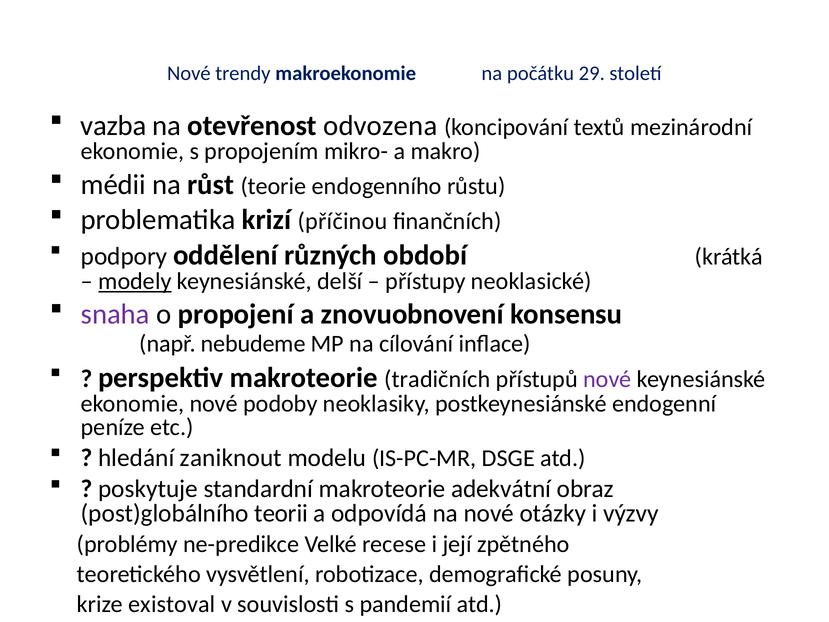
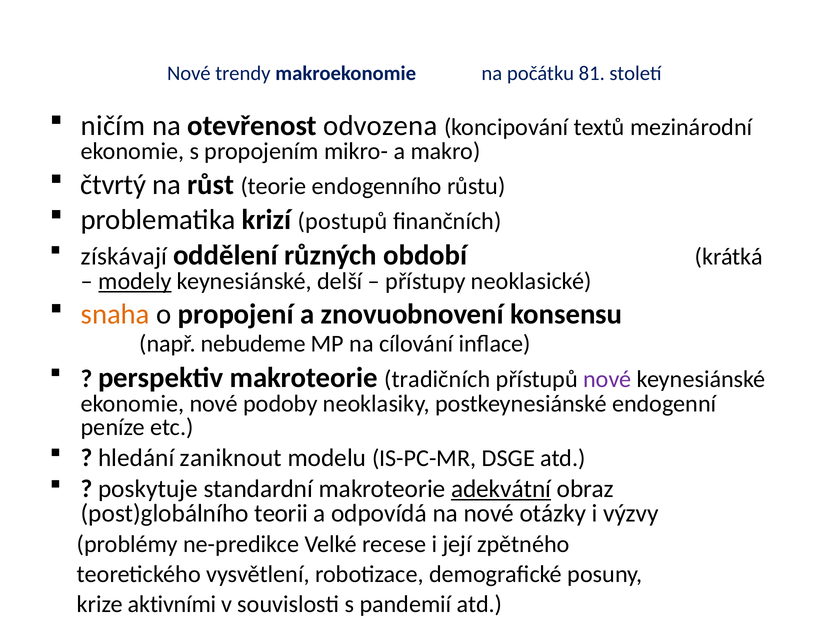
29: 29 -> 81 (592, 73)
vazba: vazba -> ničím (113, 126)
médii: médii -> čtvrtý (113, 184)
příčinou: příčinou -> postupů (343, 221)
podpory: podpory -> získávají (124, 256)
snaha colour: purple -> orange (115, 314)
adekvátní underline: none -> present (501, 489)
existoval: existoval -> aktivními (172, 604)
